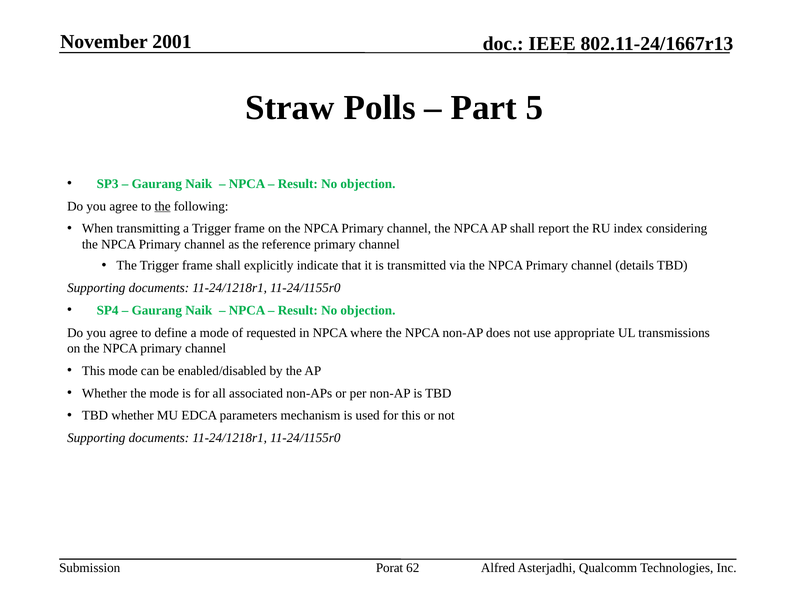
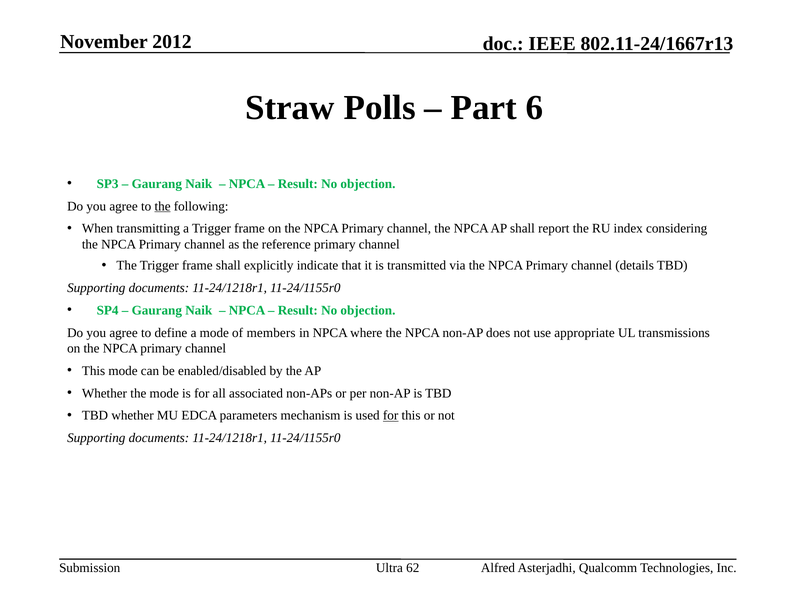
2001: 2001 -> 2012 (172, 42)
5: 5 -> 6 (534, 108)
requested: requested -> members (271, 333)
for underline: none -> present (391, 415)
Porat: Porat -> Ultra (389, 568)
